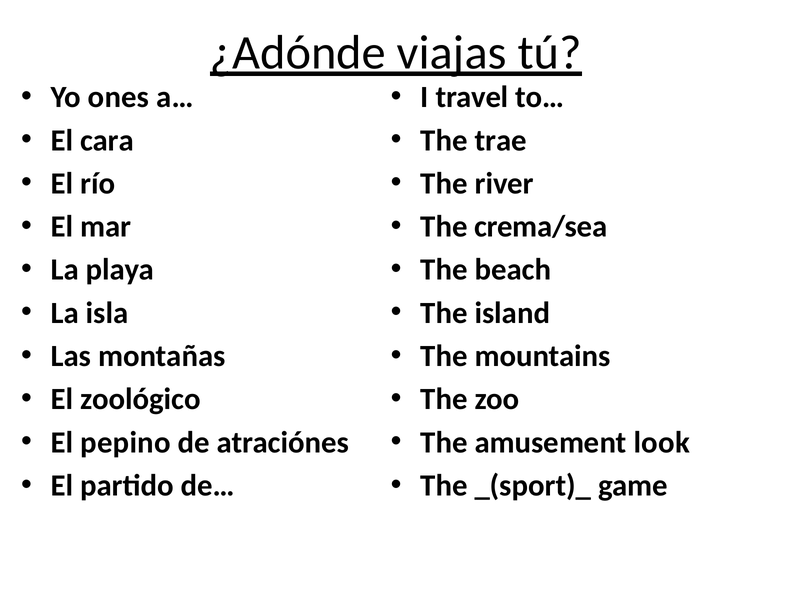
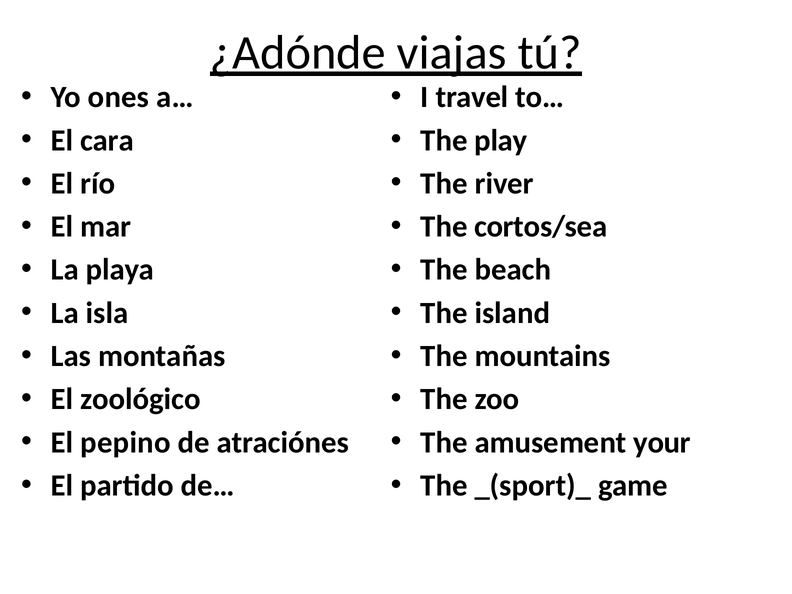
trae: trae -> play (501, 140)
crema/sea: crema/sea -> cortos/sea (541, 227)
look: look -> your (662, 442)
